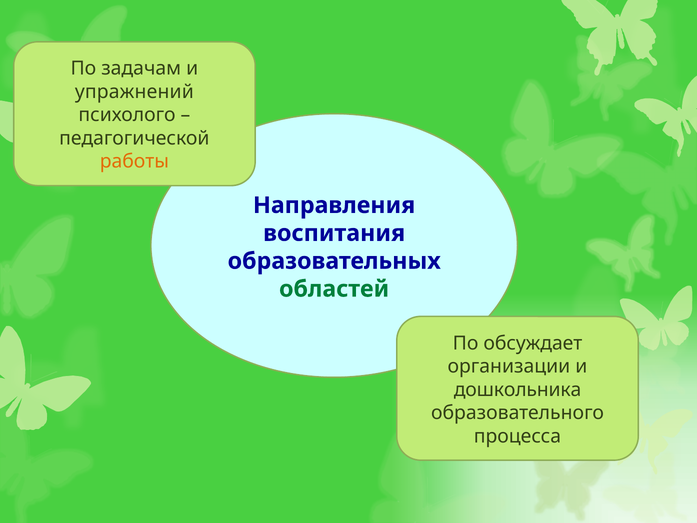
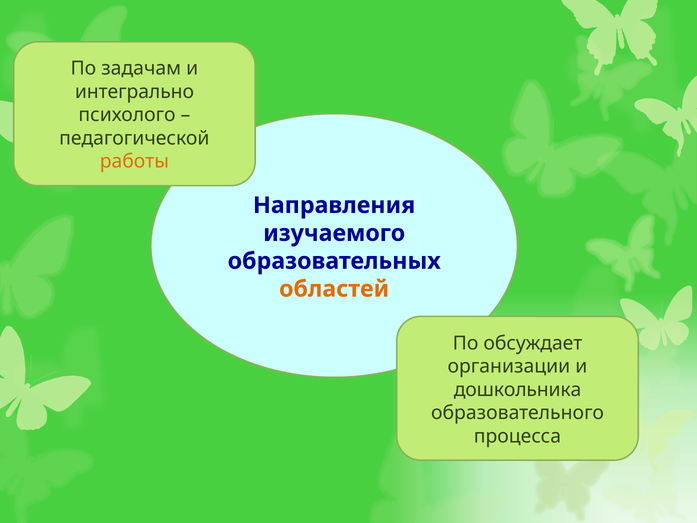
упражнений: упражнений -> интегрально (134, 92)
воспитания: воспитания -> изучаемого (334, 233)
областей colour: green -> orange (334, 289)
